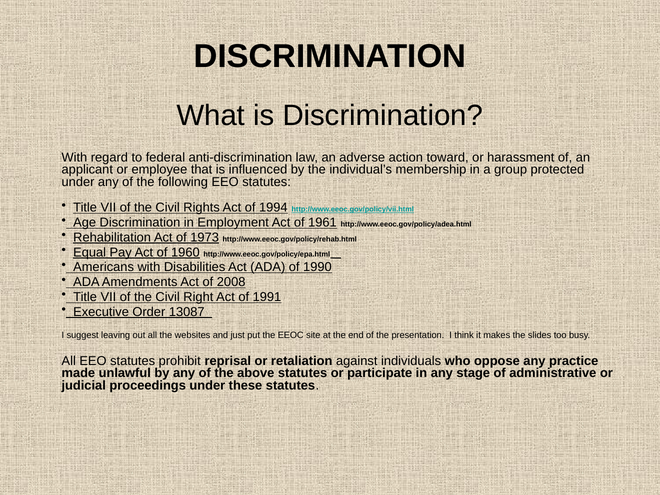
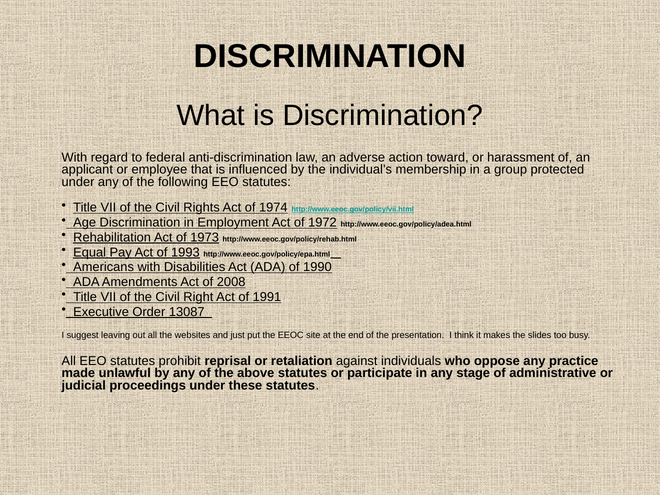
1994: 1994 -> 1974 (273, 208)
1961: 1961 -> 1972 (322, 223)
1960: 1960 -> 1993 (185, 252)
